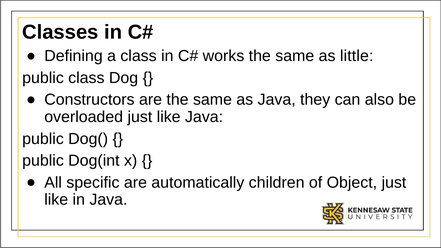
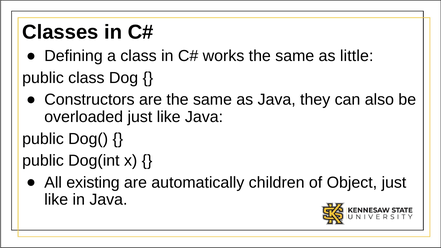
specific: specific -> existing (93, 183)
